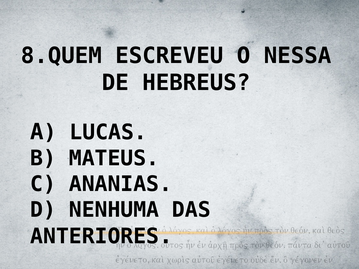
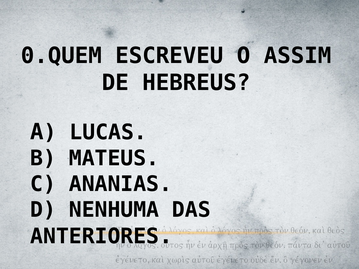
8.QUEM: 8.QUEM -> 0.QUEM (61, 56)
NESSA: NESSA -> ASSIM (298, 56)
